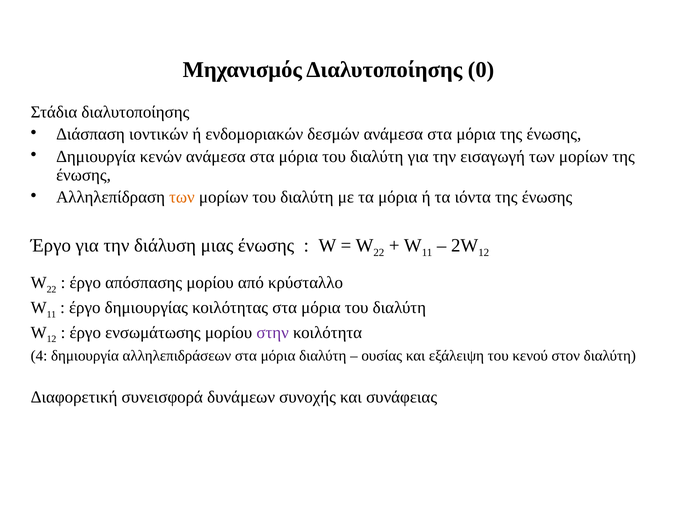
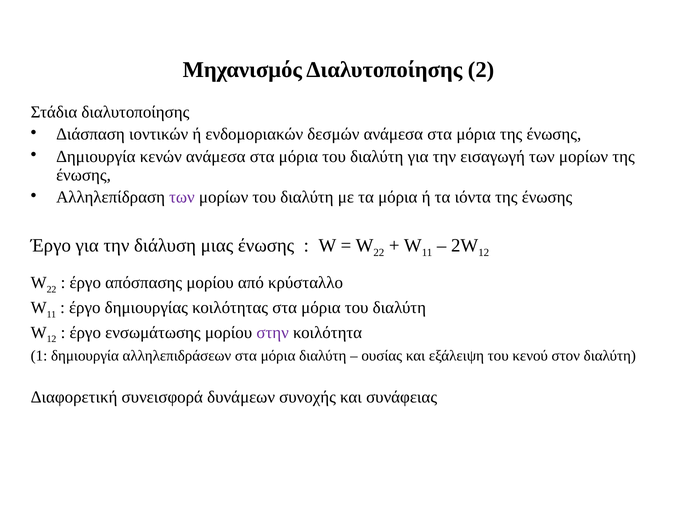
0: 0 -> 2 (481, 70)
των colour: orange -> purple (182, 197)
4: 4 -> 1 (39, 356)
